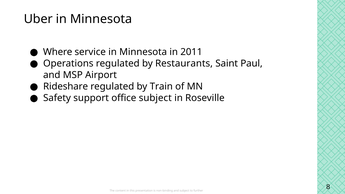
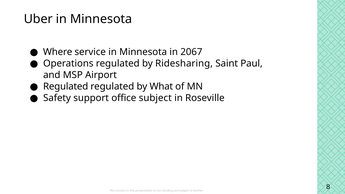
2011: 2011 -> 2067 (191, 52)
Restaurants: Restaurants -> Ridesharing (184, 63)
Rideshare: Rideshare -> Regulated (66, 86)
Train: Train -> What (161, 86)
